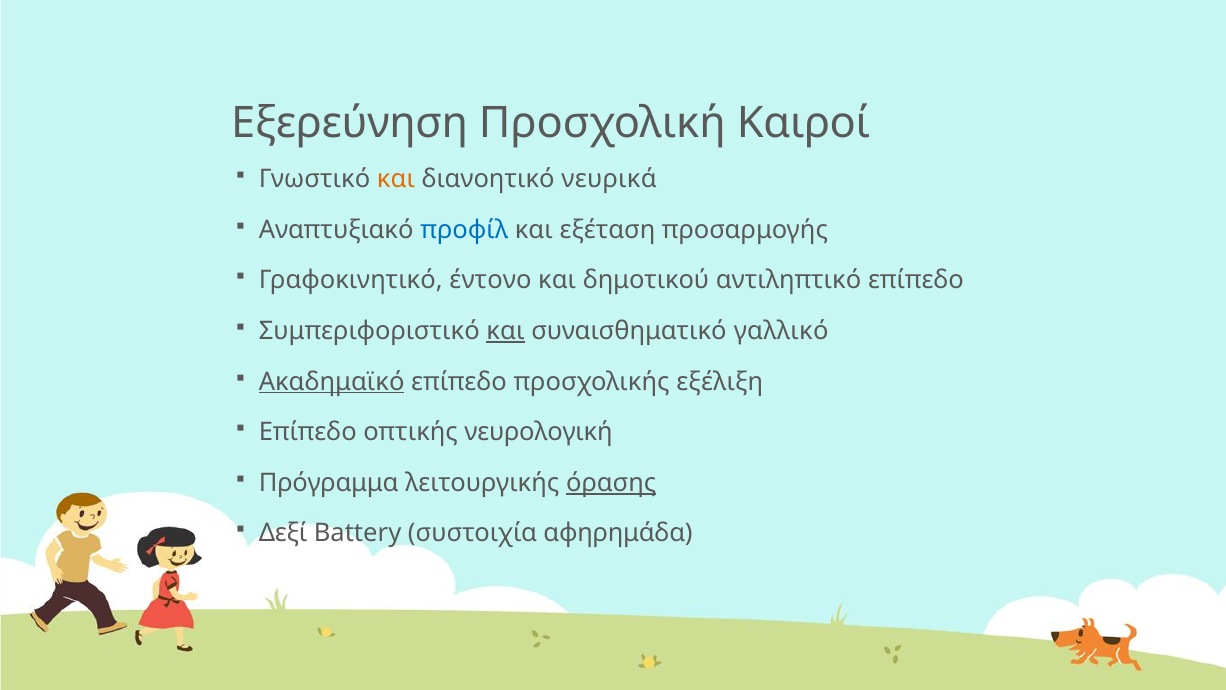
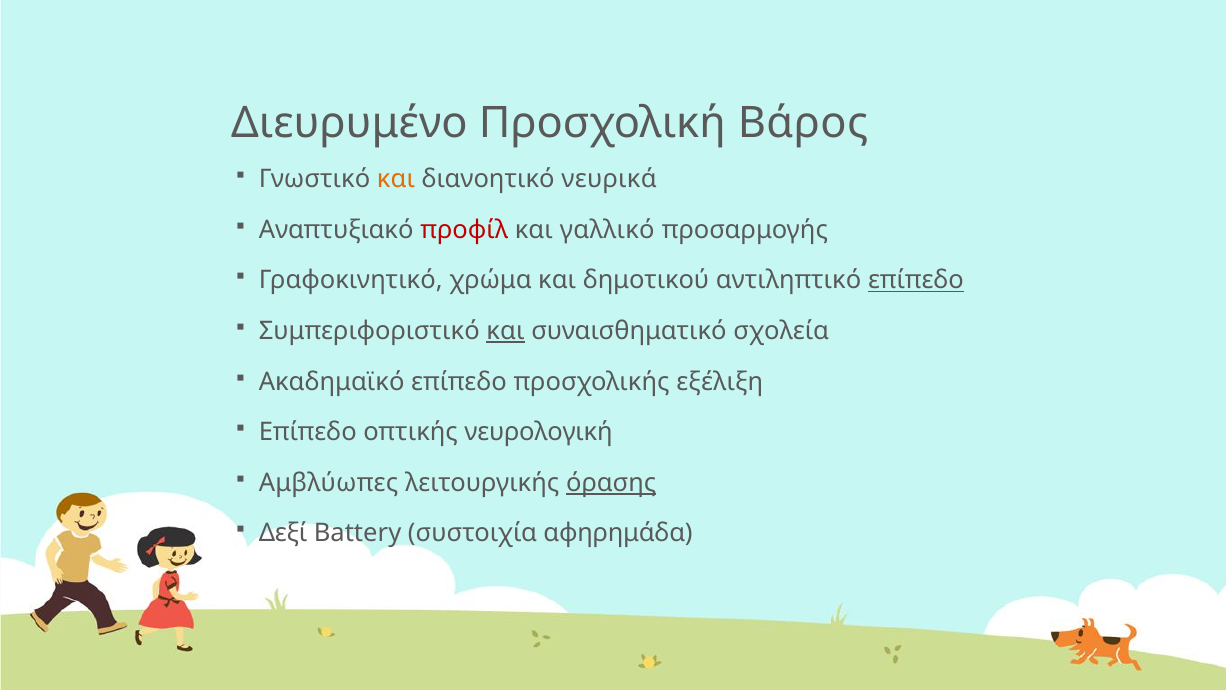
Εξερεύνηση: Εξερεύνηση -> Διευρυμένο (349, 123)
Καιροί: Καιροί -> Βάρος (803, 123)
προφίλ colour: blue -> red (464, 230)
εξέταση: εξέταση -> γαλλικό (607, 230)
έντονο: έντονο -> χρώμα (491, 280)
επίπεδο underline: none -> present (916, 280)
γαλλικό: γαλλικό -> σχολεία (781, 331)
Ακαδημαϊκό underline: present -> none (332, 381)
Πρόγραμμα: Πρόγραμμα -> Αμβλύωπες (329, 483)
